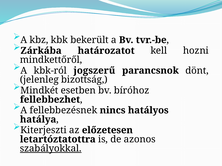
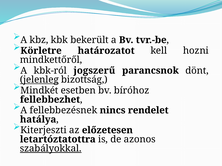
Zárkába: Zárkába -> Körletre (41, 51)
jelenleg underline: none -> present (39, 80)
hatályos: hatályos -> rendelet (148, 111)
